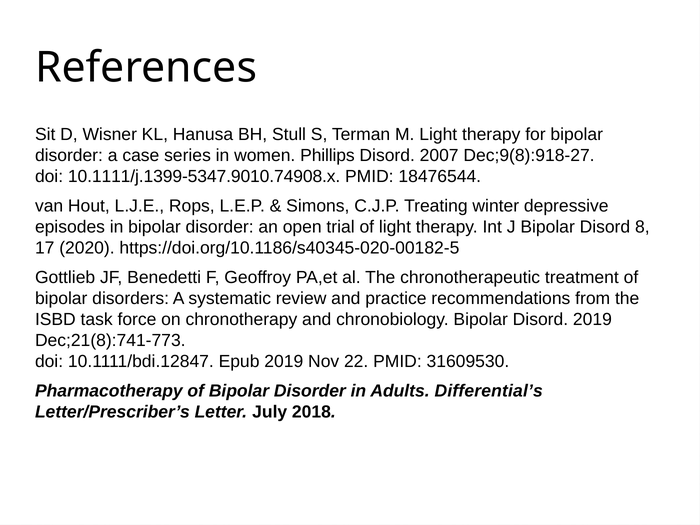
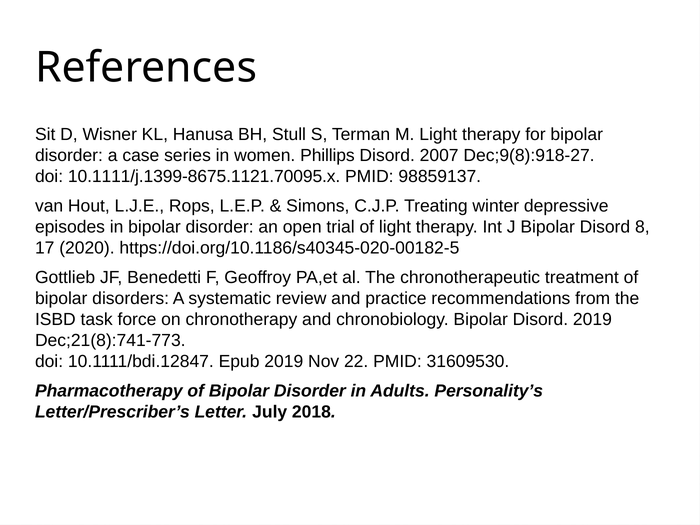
10.1111/j.1399-5347.9010.74908.x: 10.1111/j.1399-5347.9010.74908.x -> 10.1111/j.1399-8675.1121.70095.x (204, 177)
18476544: 18476544 -> 98859137 (440, 177)
Differential’s: Differential’s -> Personality’s (489, 391)
